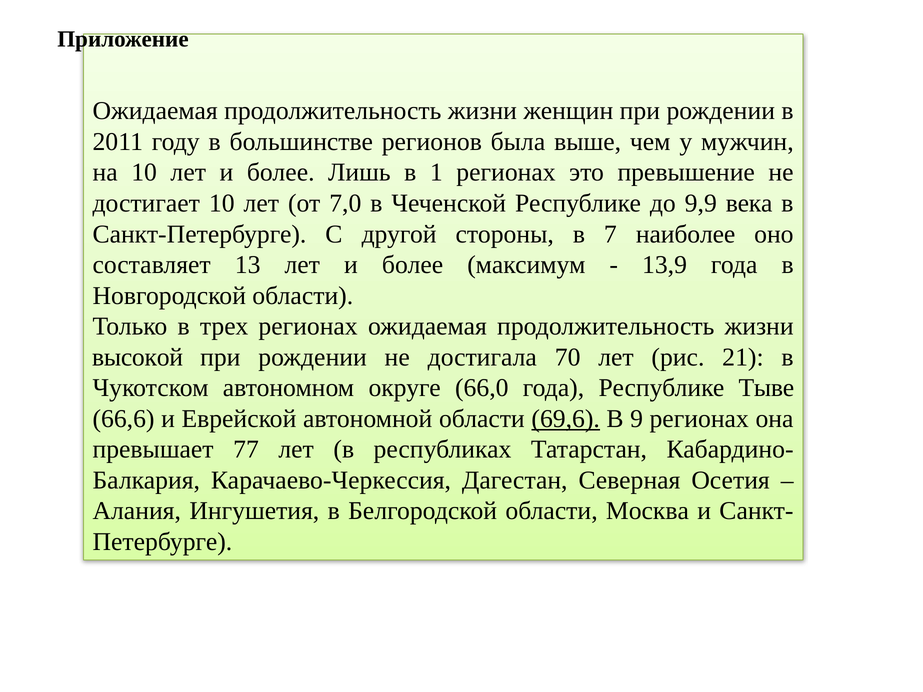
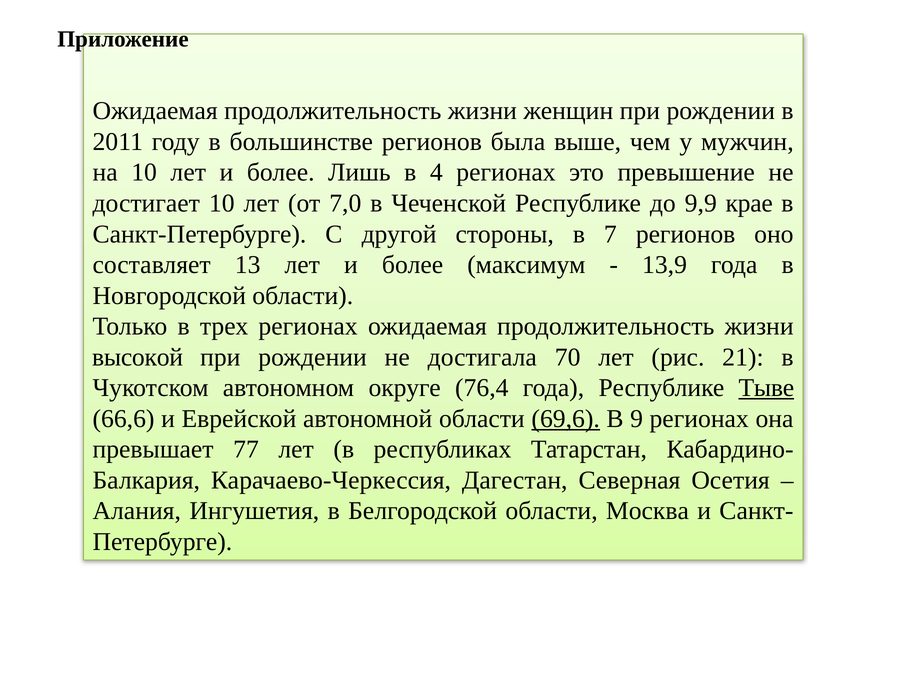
1: 1 -> 4 (436, 173)
века: века -> крае (749, 203)
7 наиболее: наиболее -> регионов (686, 234)
66,0: 66,0 -> 76,4 (482, 388)
Тыве underline: none -> present (766, 388)
